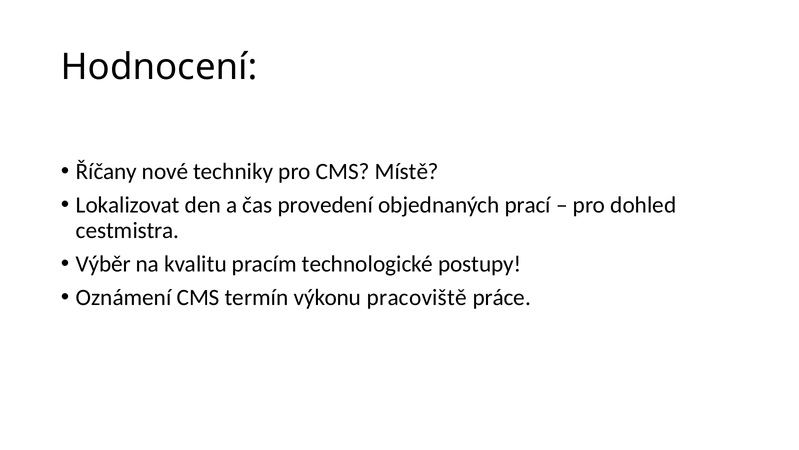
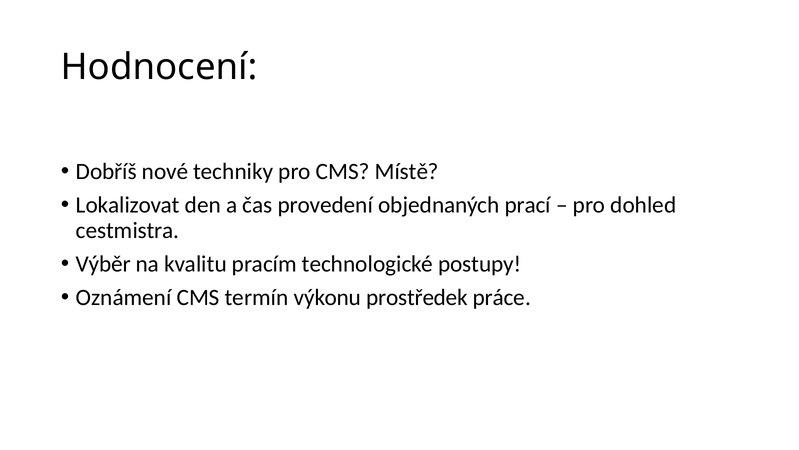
Říčany: Říčany -> Dobříš (106, 171)
pracoviště: pracoviště -> prostředek (417, 297)
